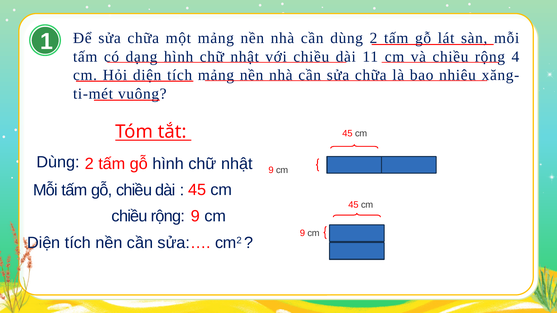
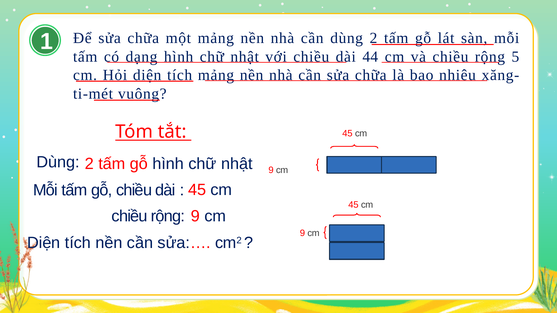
11: 11 -> 44 (370, 57)
4: 4 -> 5 (515, 57)
